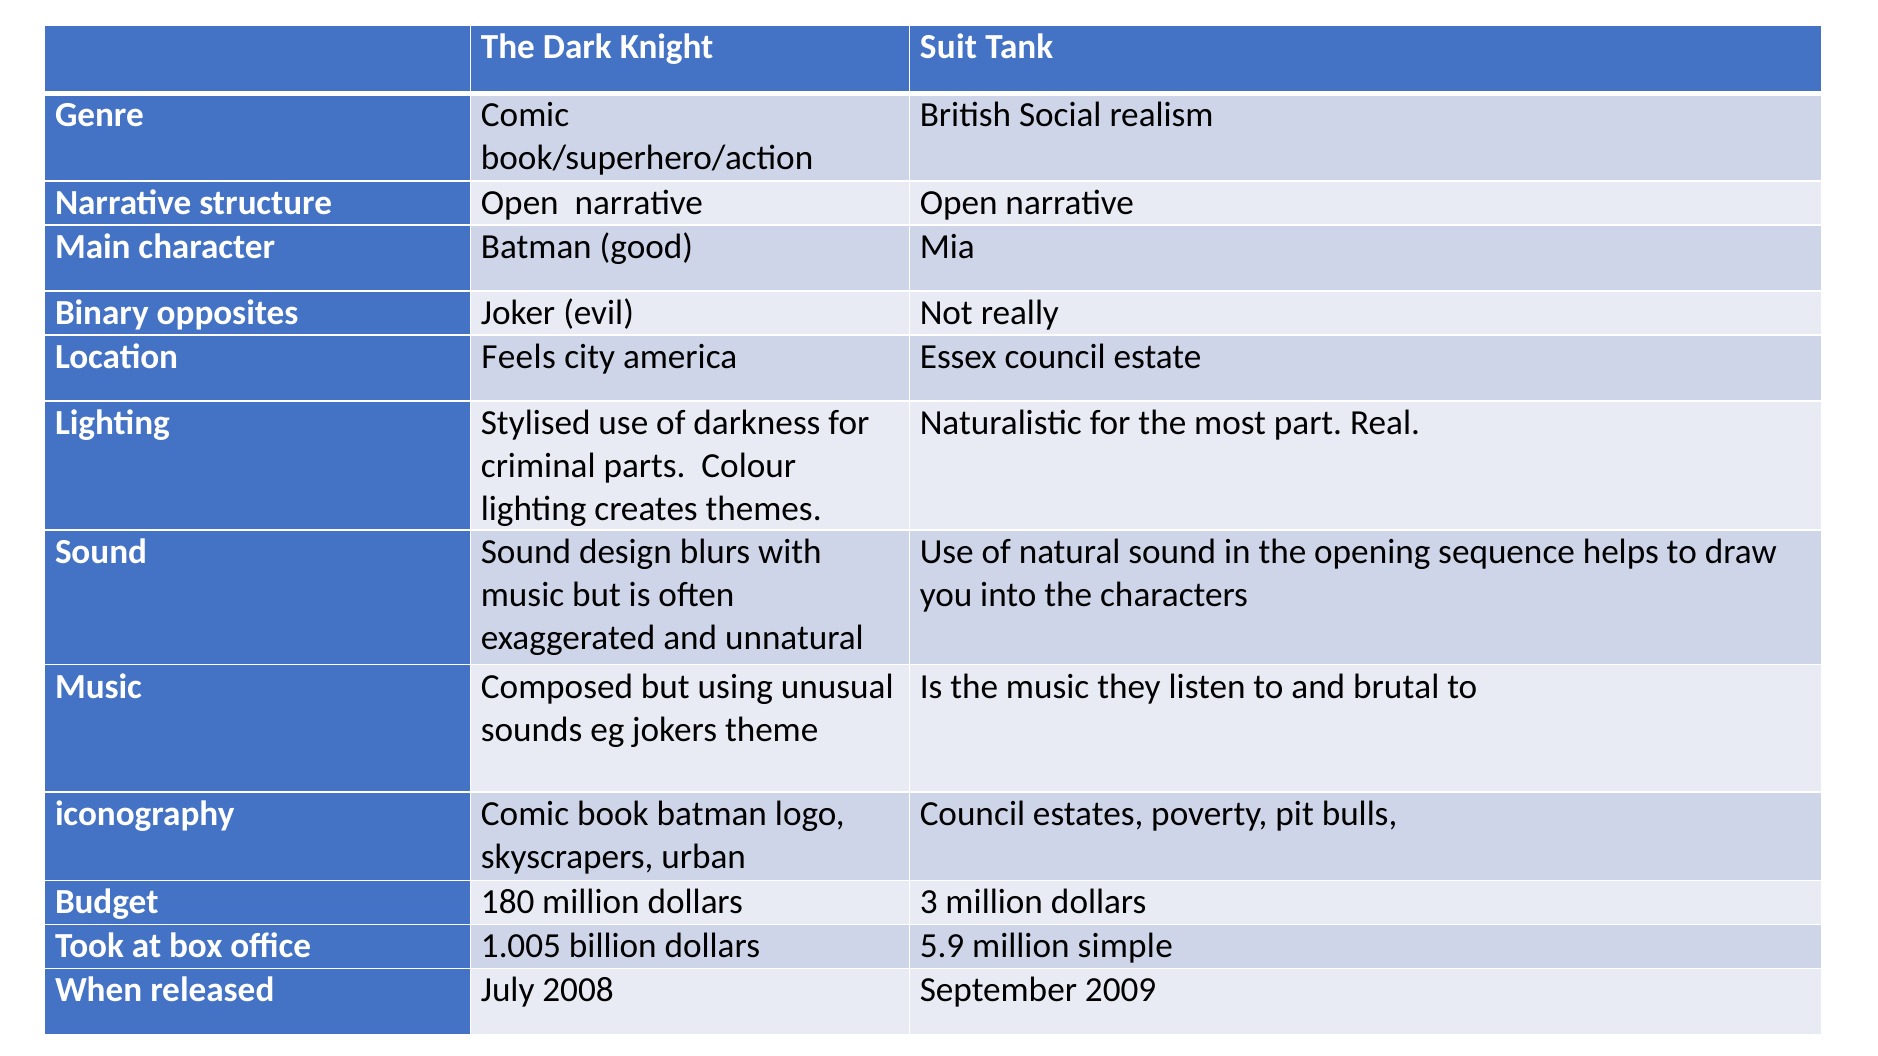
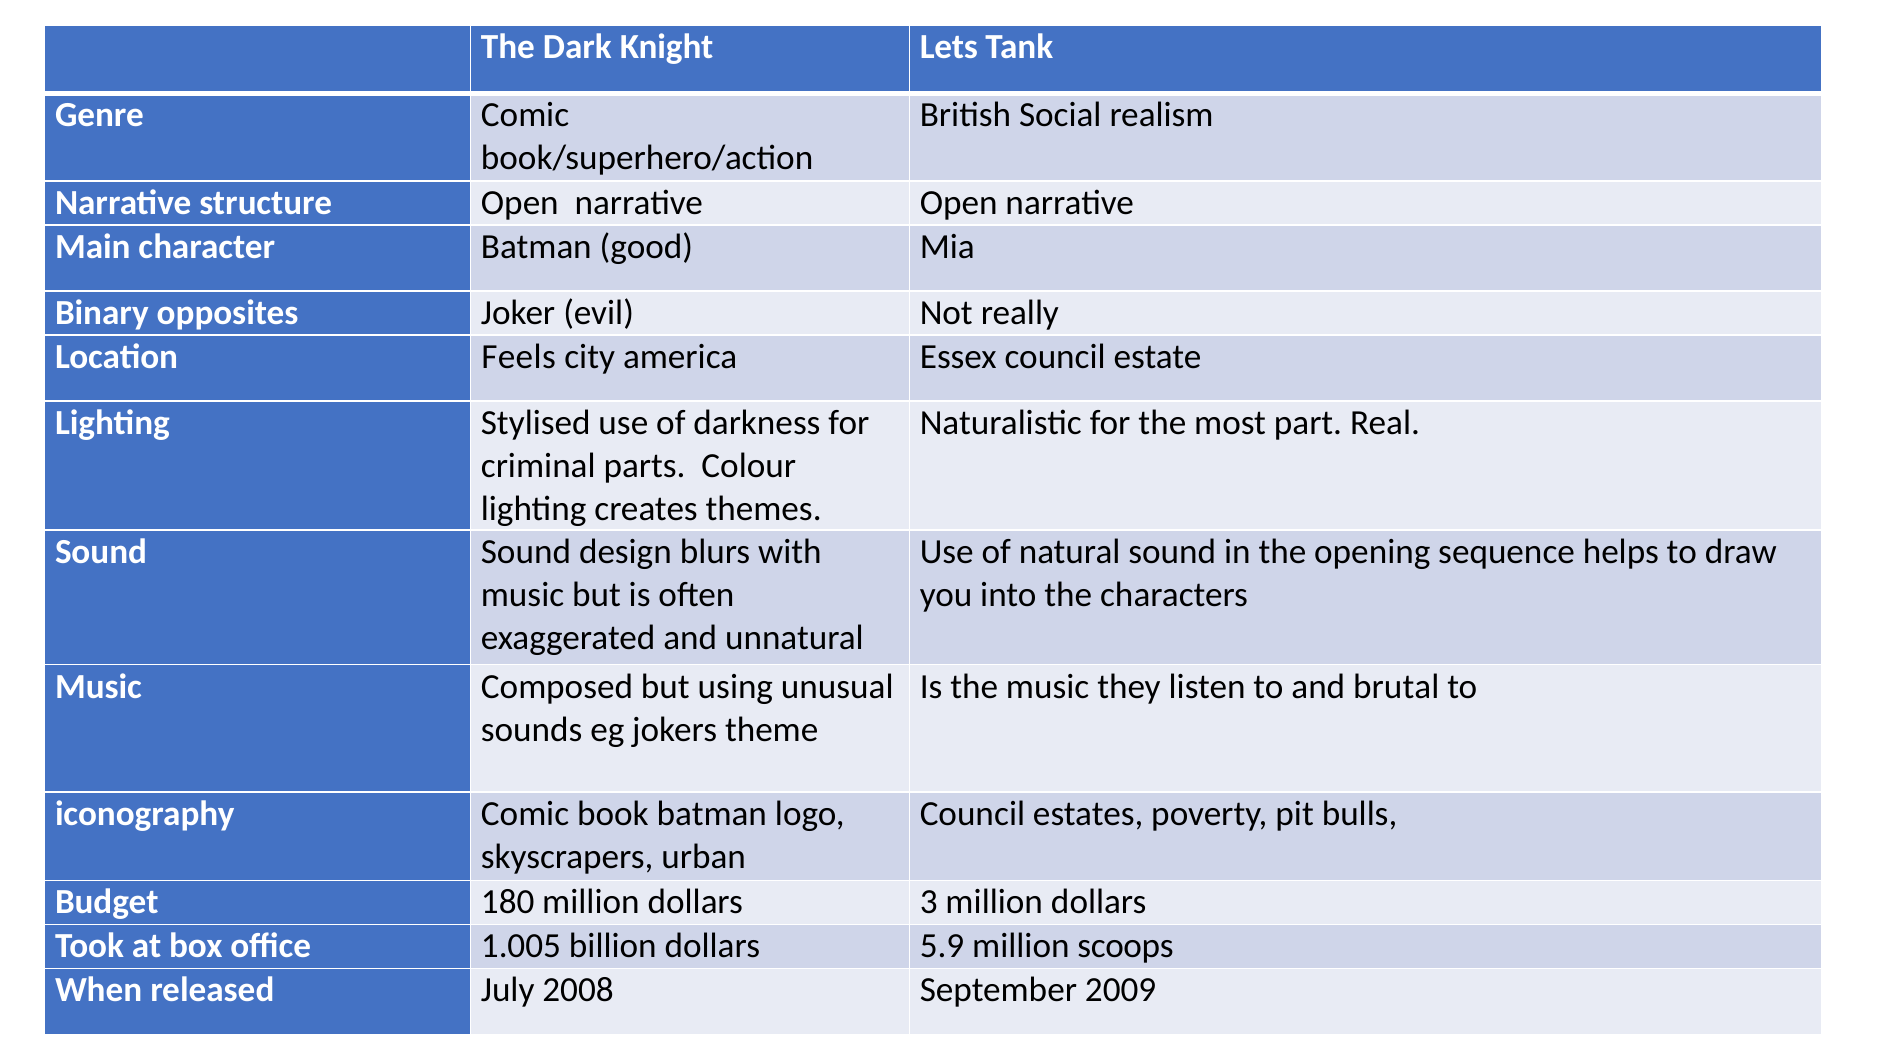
Suit: Suit -> Lets (949, 47)
simple: simple -> scoops (1125, 947)
